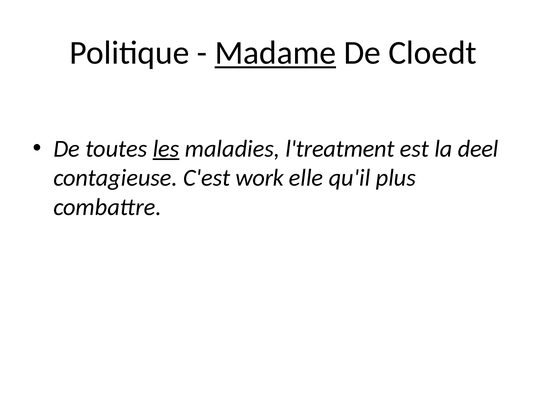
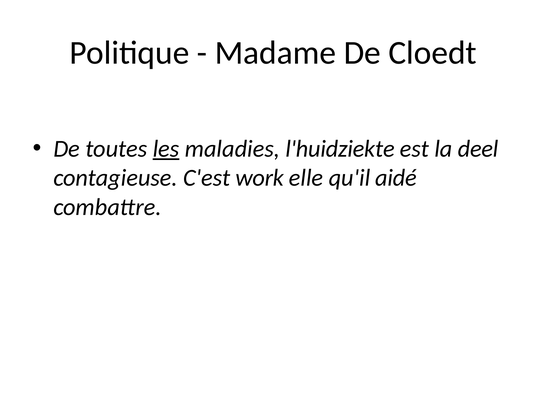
Madame underline: present -> none (275, 53)
l'treatment: l'treatment -> l'huidziekte (340, 149)
plus: plus -> aidé (396, 178)
